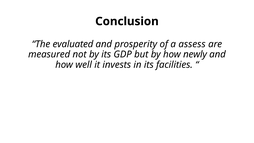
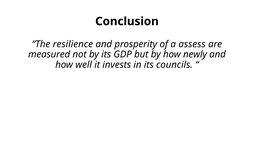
evaluated: evaluated -> resilience (73, 44)
facilities: facilities -> councils (174, 65)
